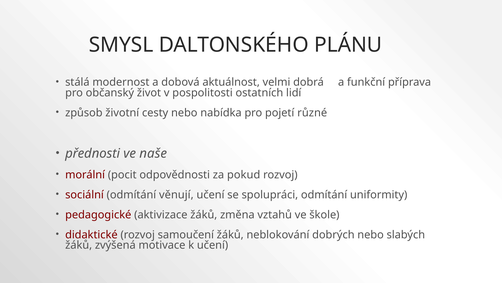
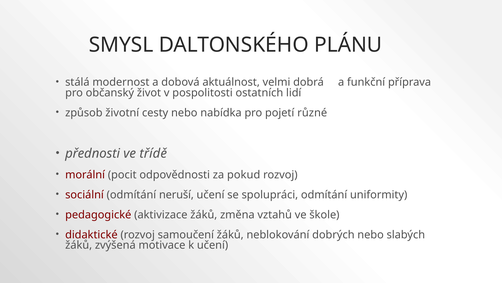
naše: naše -> třídě (153, 153)
věnují: věnují -> neruší (176, 194)
